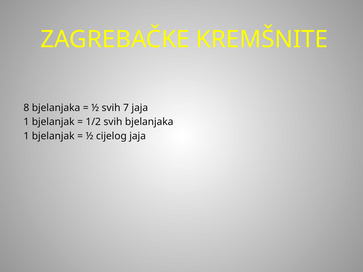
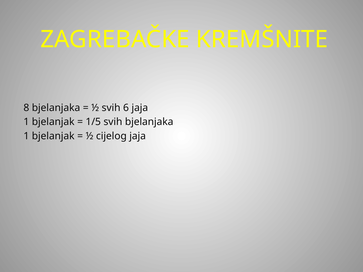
7: 7 -> 6 (126, 108)
1/2: 1/2 -> 1/5 (93, 122)
